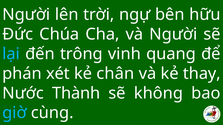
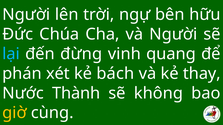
trông: trông -> đừng (81, 54)
chân: chân -> bách (115, 74)
giờ colour: light blue -> yellow (14, 113)
